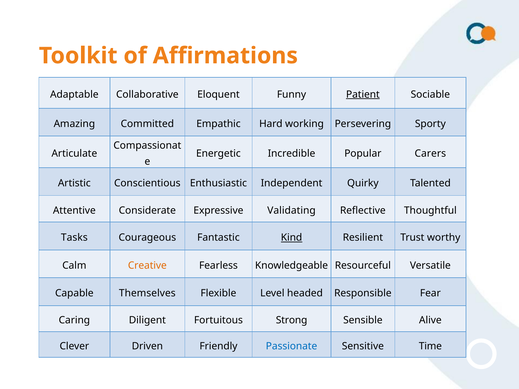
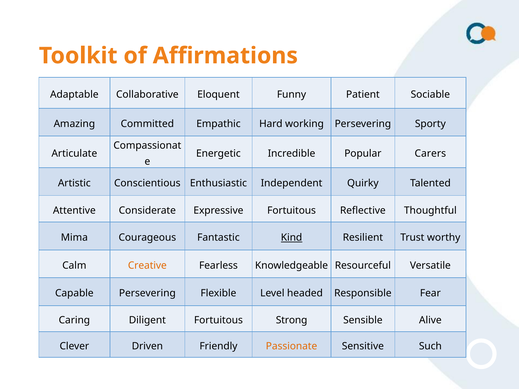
Patient underline: present -> none (363, 94)
Expressive Validating: Validating -> Fortuitous (292, 211)
Tasks: Tasks -> Mima (74, 238)
Capable Themselves: Themselves -> Persevering (147, 293)
Passionate colour: blue -> orange (292, 346)
Time: Time -> Such (430, 346)
